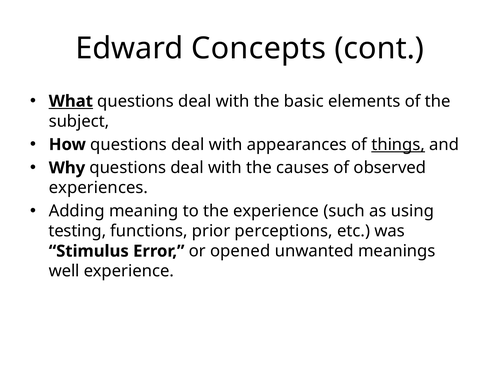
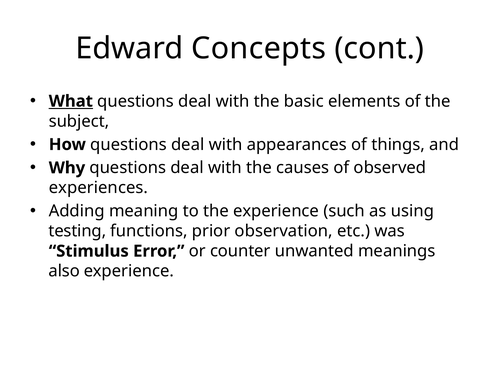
things underline: present -> none (398, 144)
perceptions: perceptions -> observation (284, 231)
opened: opened -> counter (240, 251)
well: well -> also (64, 271)
